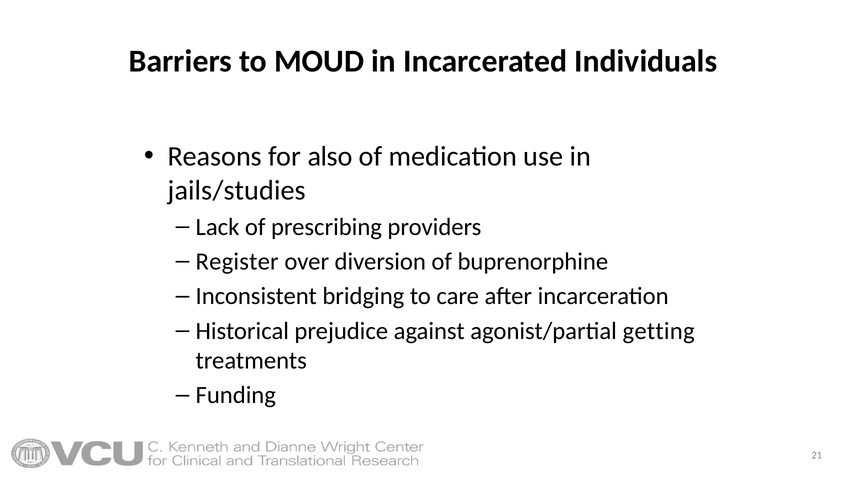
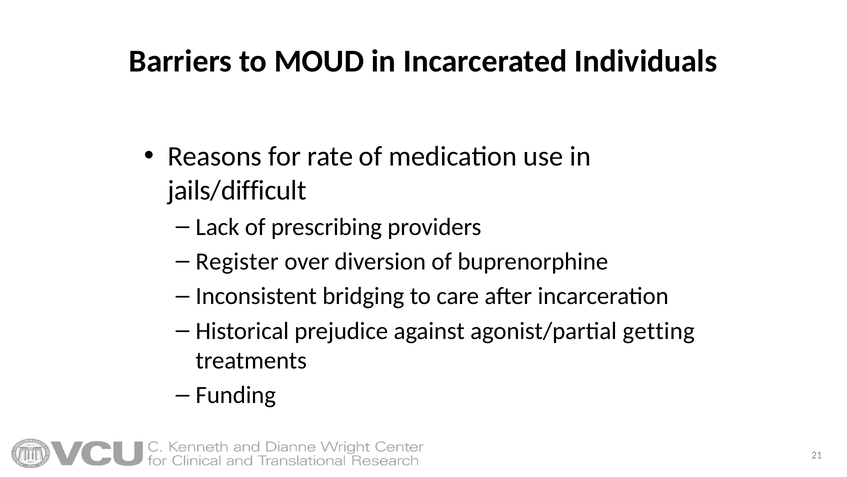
also: also -> rate (330, 156)
jails/studies: jails/studies -> jails/difficult (237, 190)
